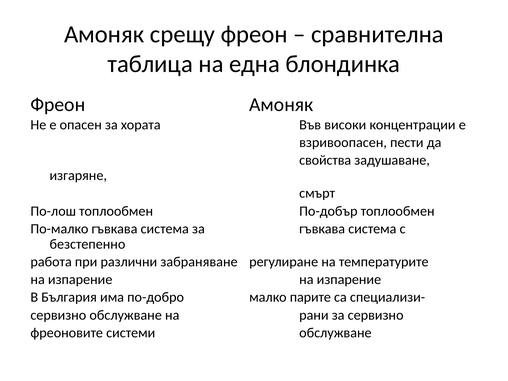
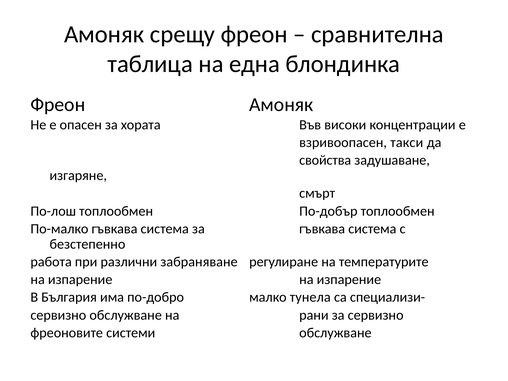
пести: пести -> такси (407, 143)
парите: парите -> тунела (310, 297)
